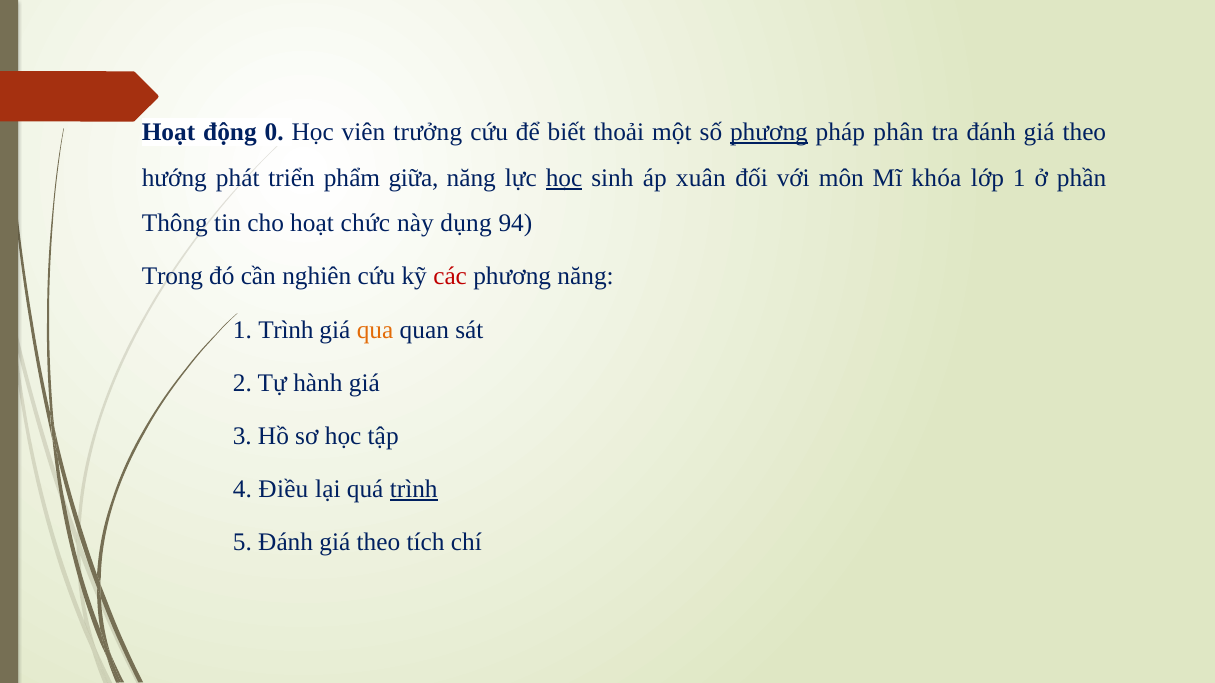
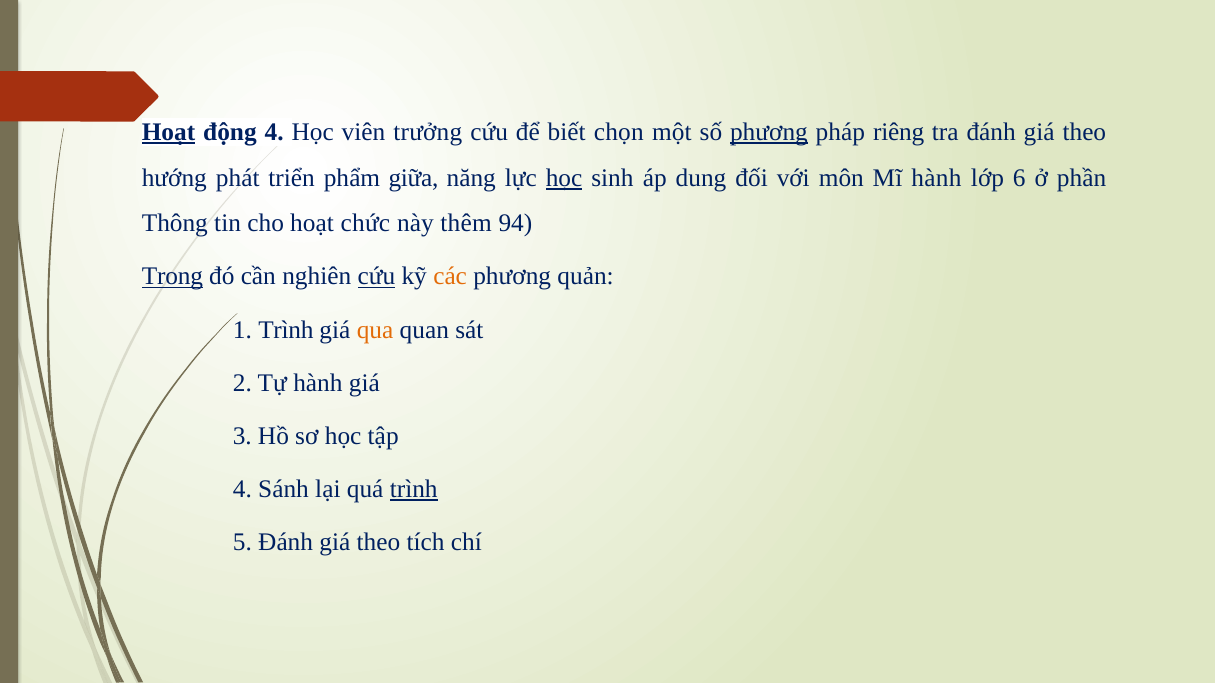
Hoạt underline: none -> present (169, 132)
động 0: 0 -> 4 (274, 132)
thoải: thoải -> chọn (619, 132)
phân: phân -> riêng (899, 132)
xuân: xuân -> dung (701, 178)
Mĩ khóa: khóa -> hành (936, 178)
lớp 1: 1 -> 6 (1019, 178)
dụng: dụng -> thêm (466, 224)
Trong underline: none -> present (172, 277)
cứu underline: none -> present (376, 277)
các colour: red -> orange (450, 277)
phương năng: năng -> quản (586, 277)
Điều: Điều -> Sánh (284, 489)
